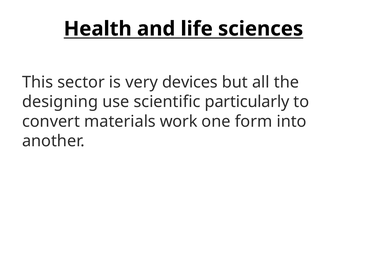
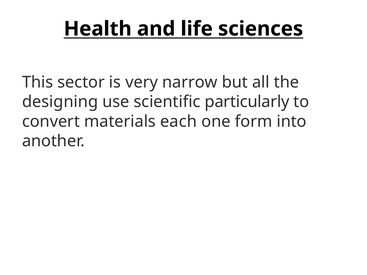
devices: devices -> narrow (190, 82)
work: work -> each (178, 122)
